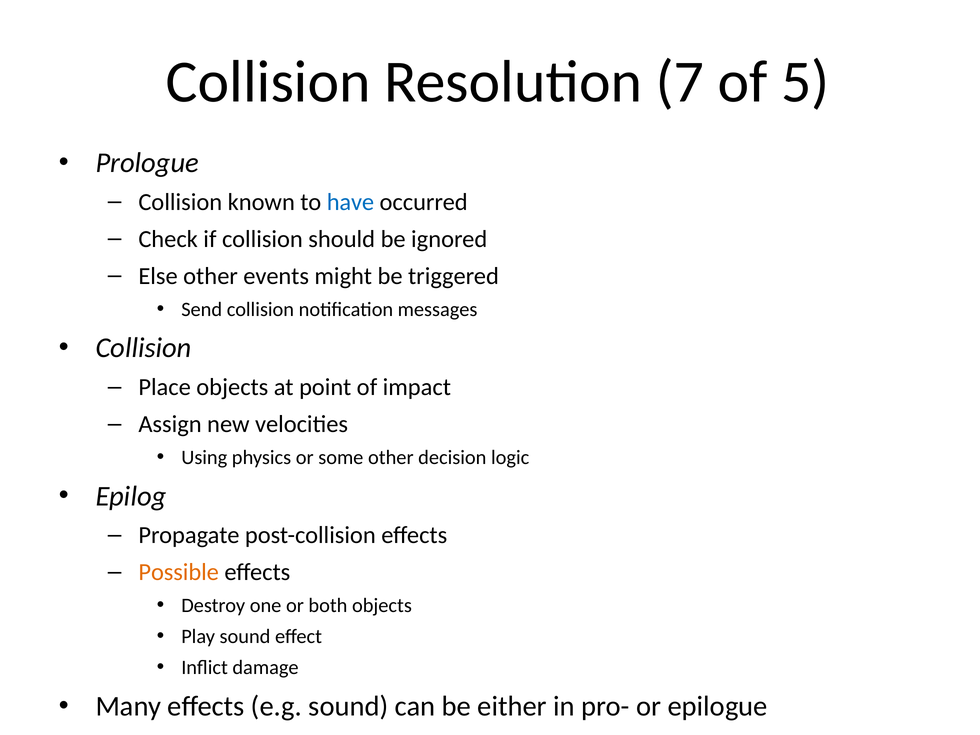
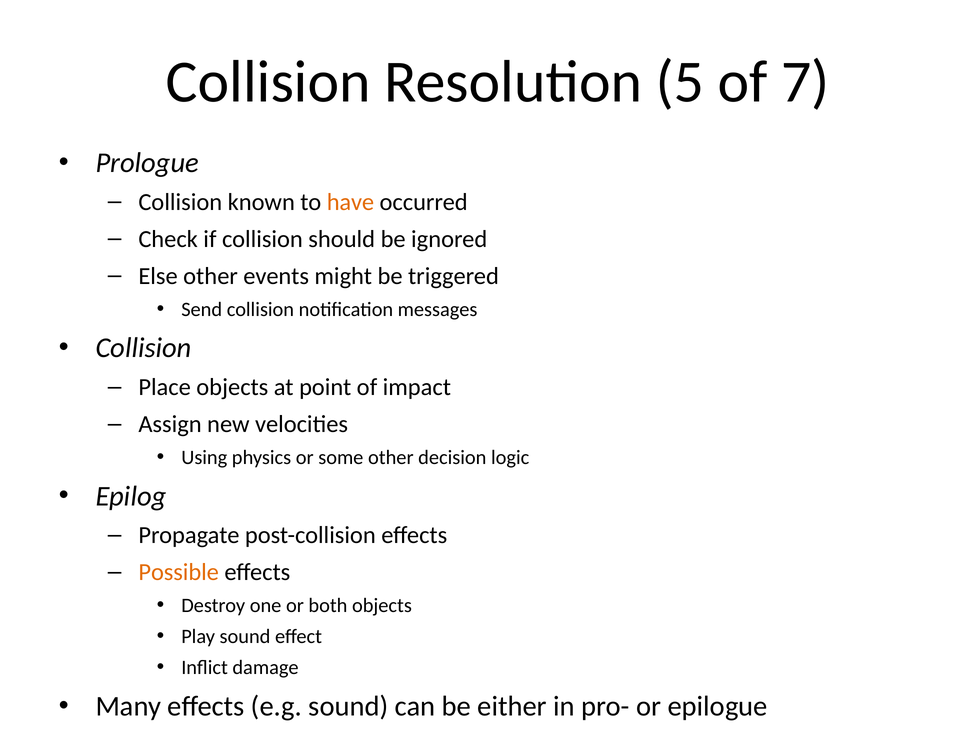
7: 7 -> 5 (680, 82)
5: 5 -> 7 (805, 82)
have colour: blue -> orange (350, 202)
